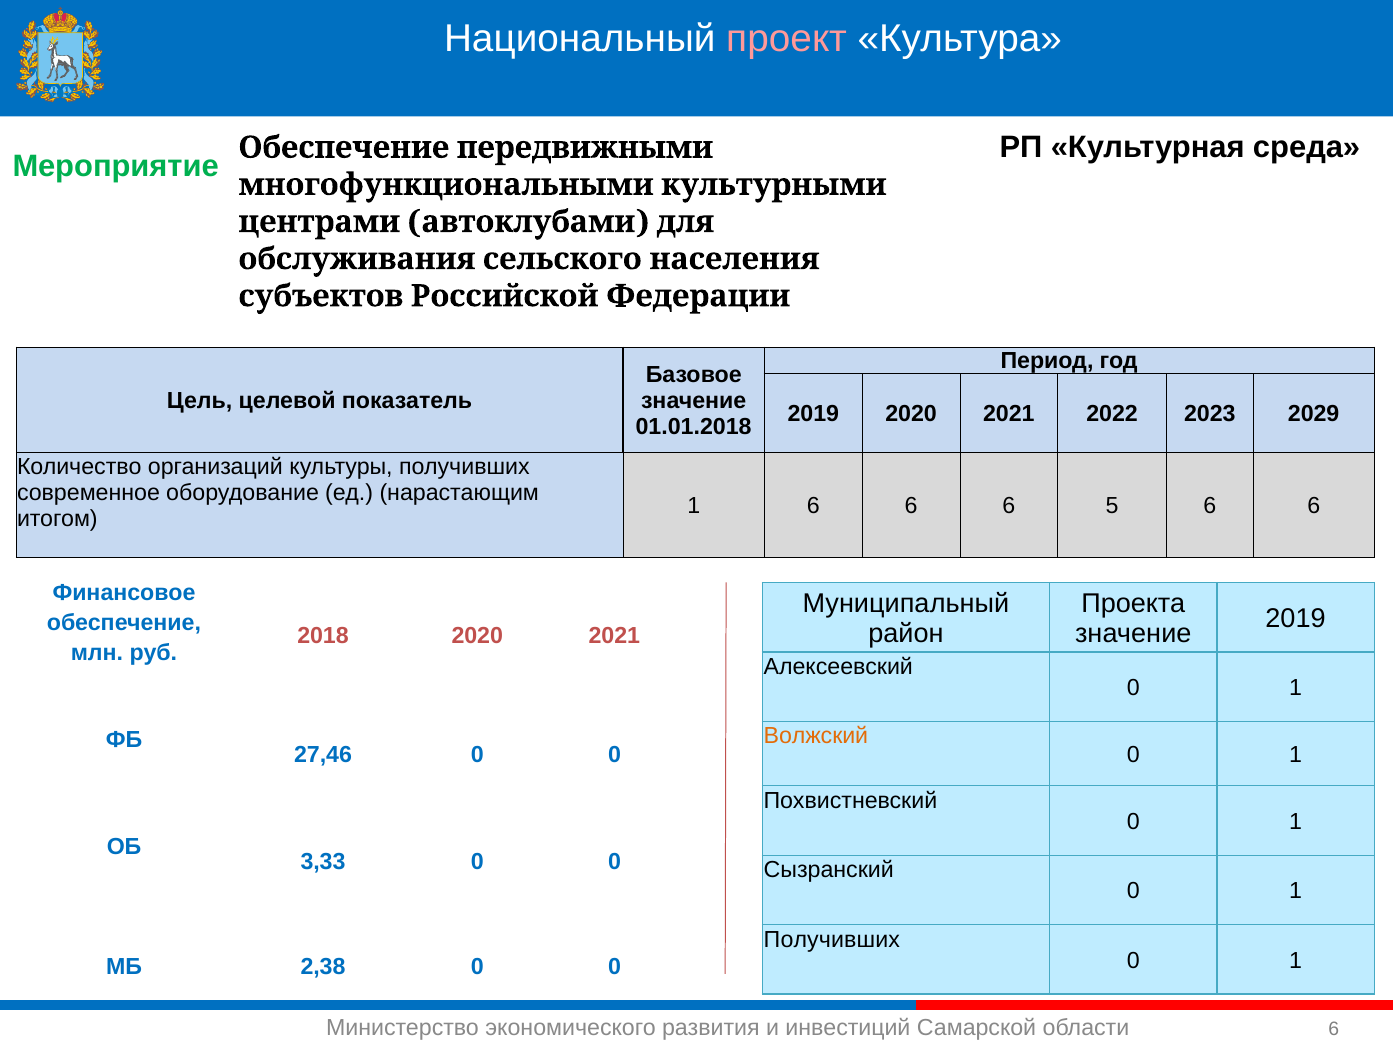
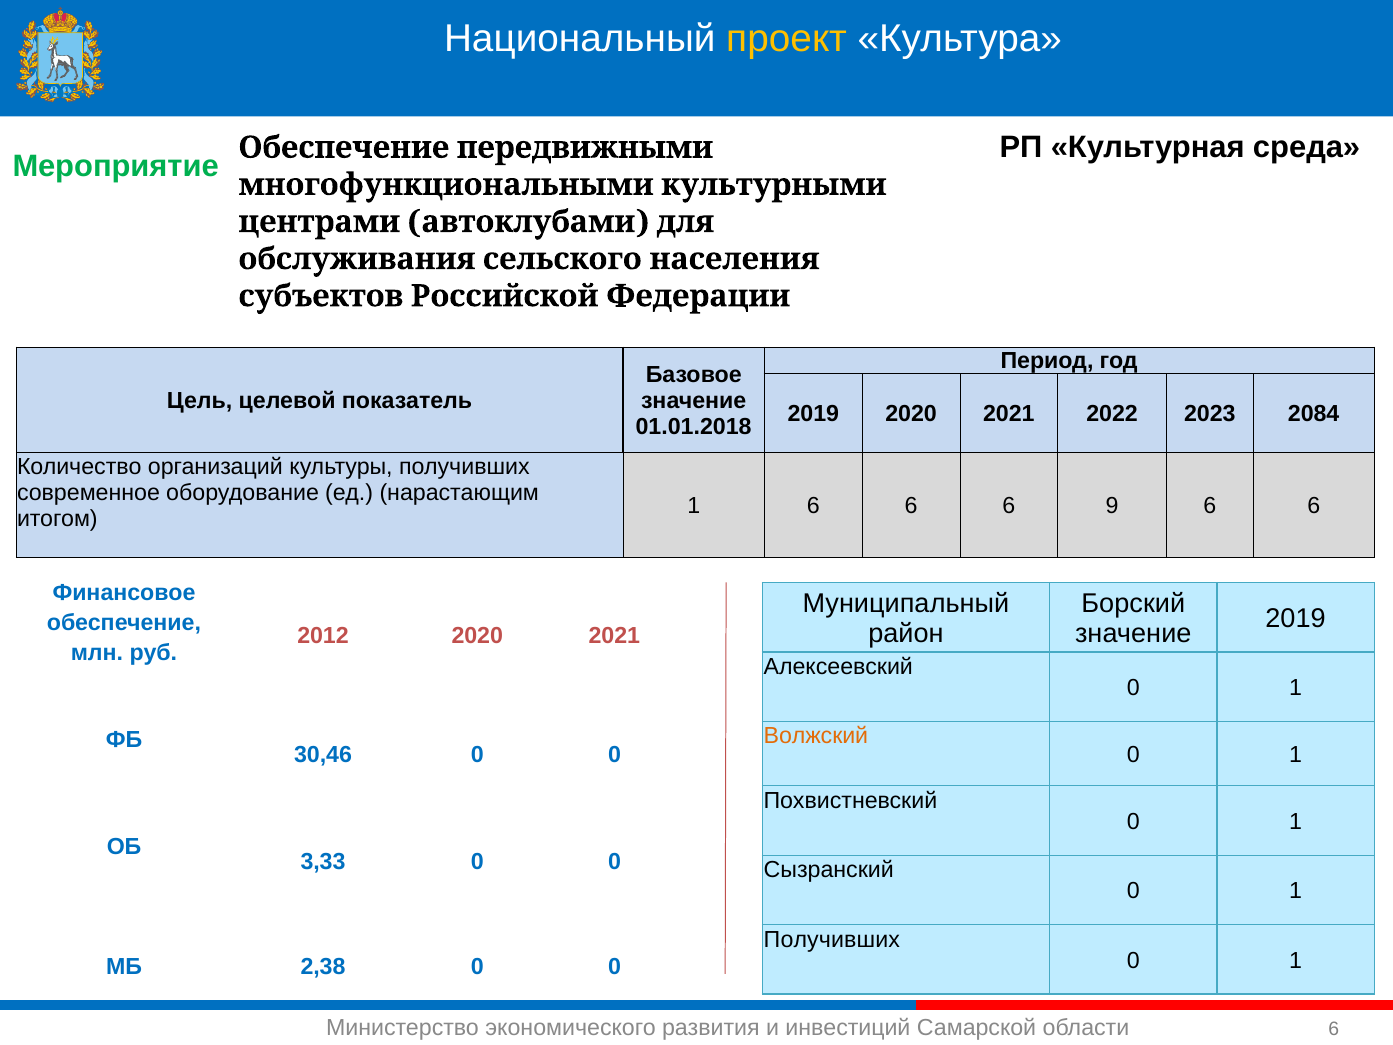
проект colour: pink -> yellow (787, 38)
2029: 2029 -> 2084 (1314, 414)
5: 5 -> 9 (1112, 505)
Проекта: Проекта -> Борский (1133, 603)
2018: 2018 -> 2012 (323, 636)
27,46: 27,46 -> 30,46 (323, 755)
